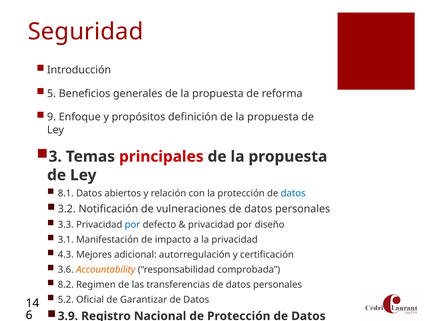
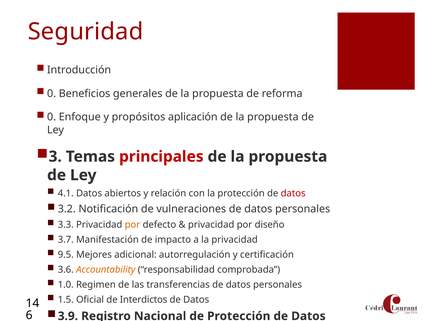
5: 5 -> 0 (52, 93)
9: 9 -> 0 (52, 117)
definición: definición -> aplicación (193, 117)
8.1: 8.1 -> 4.1 (66, 193)
datos colour: blue -> red (293, 193)
por colour: blue -> orange (132, 225)
3.1: 3.1 -> 3.7 (66, 240)
4.3: 4.3 -> 9.5 (66, 255)
8.2: 8.2 -> 1.0 (66, 285)
5.2: 5.2 -> 1.5 (66, 300)
Garantizar: Garantizar -> Interdictos (144, 300)
